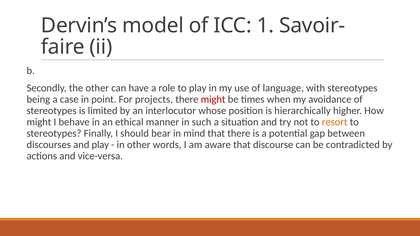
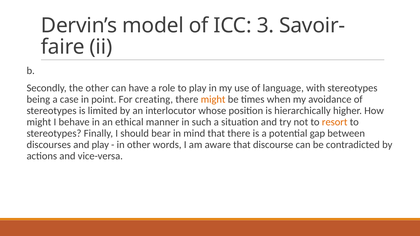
1: 1 -> 3 (265, 26)
projects: projects -> creating (154, 100)
might colour: red -> orange (213, 100)
